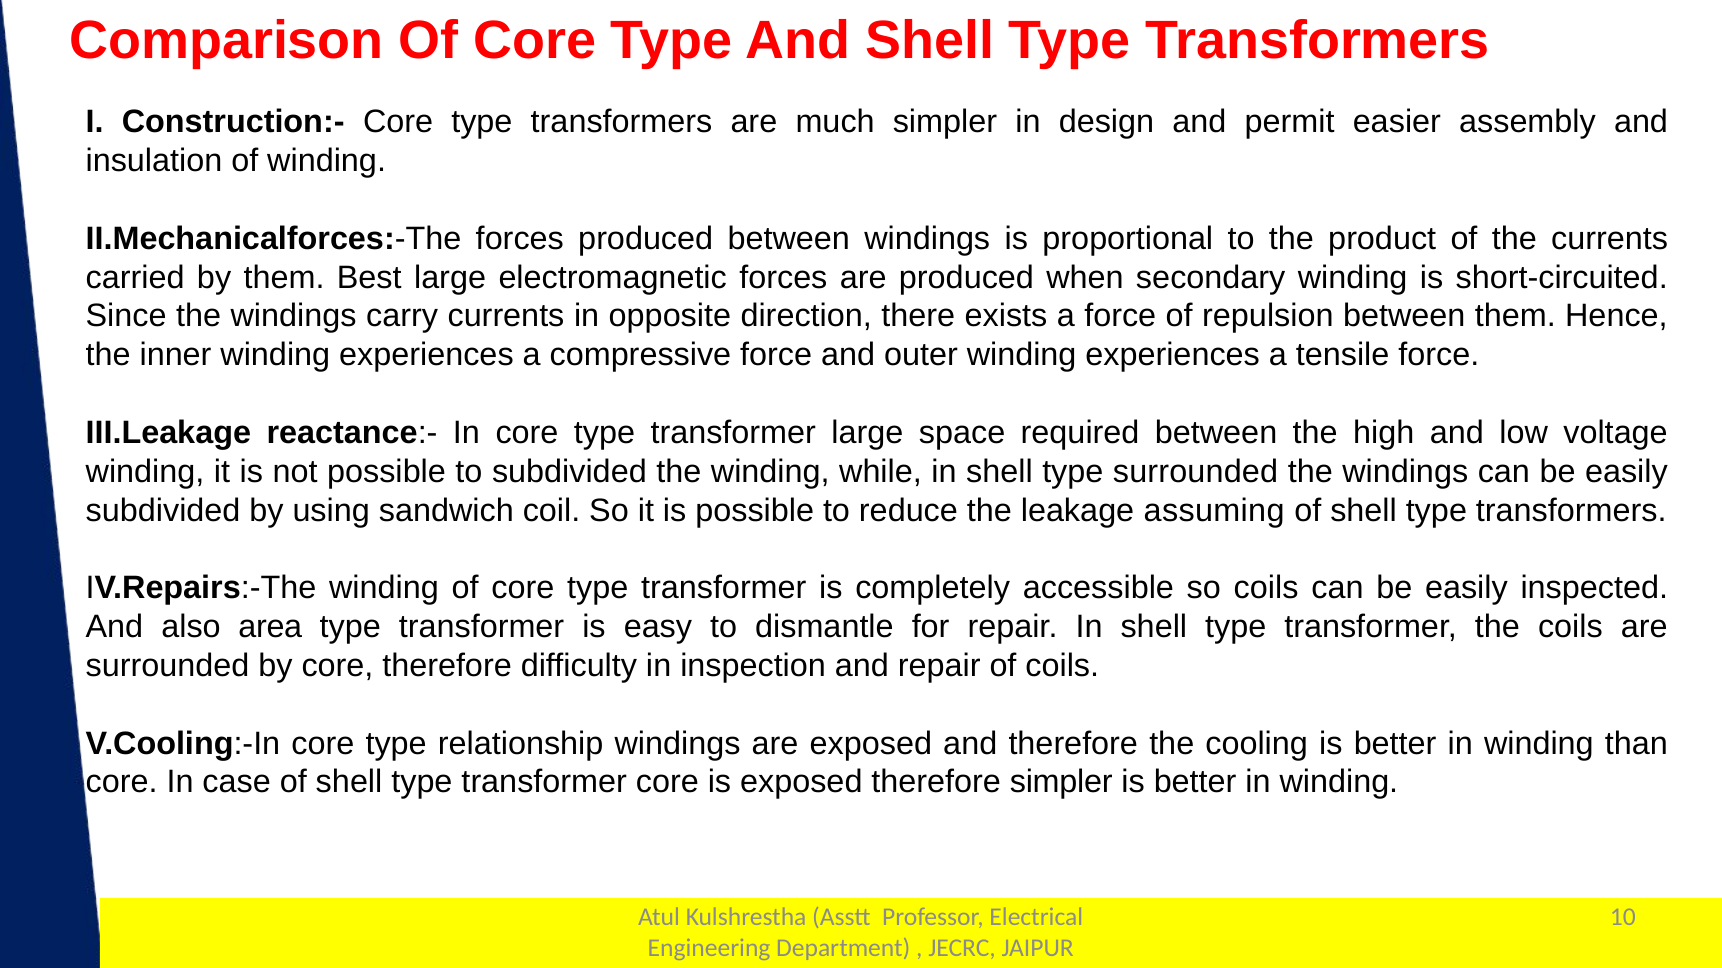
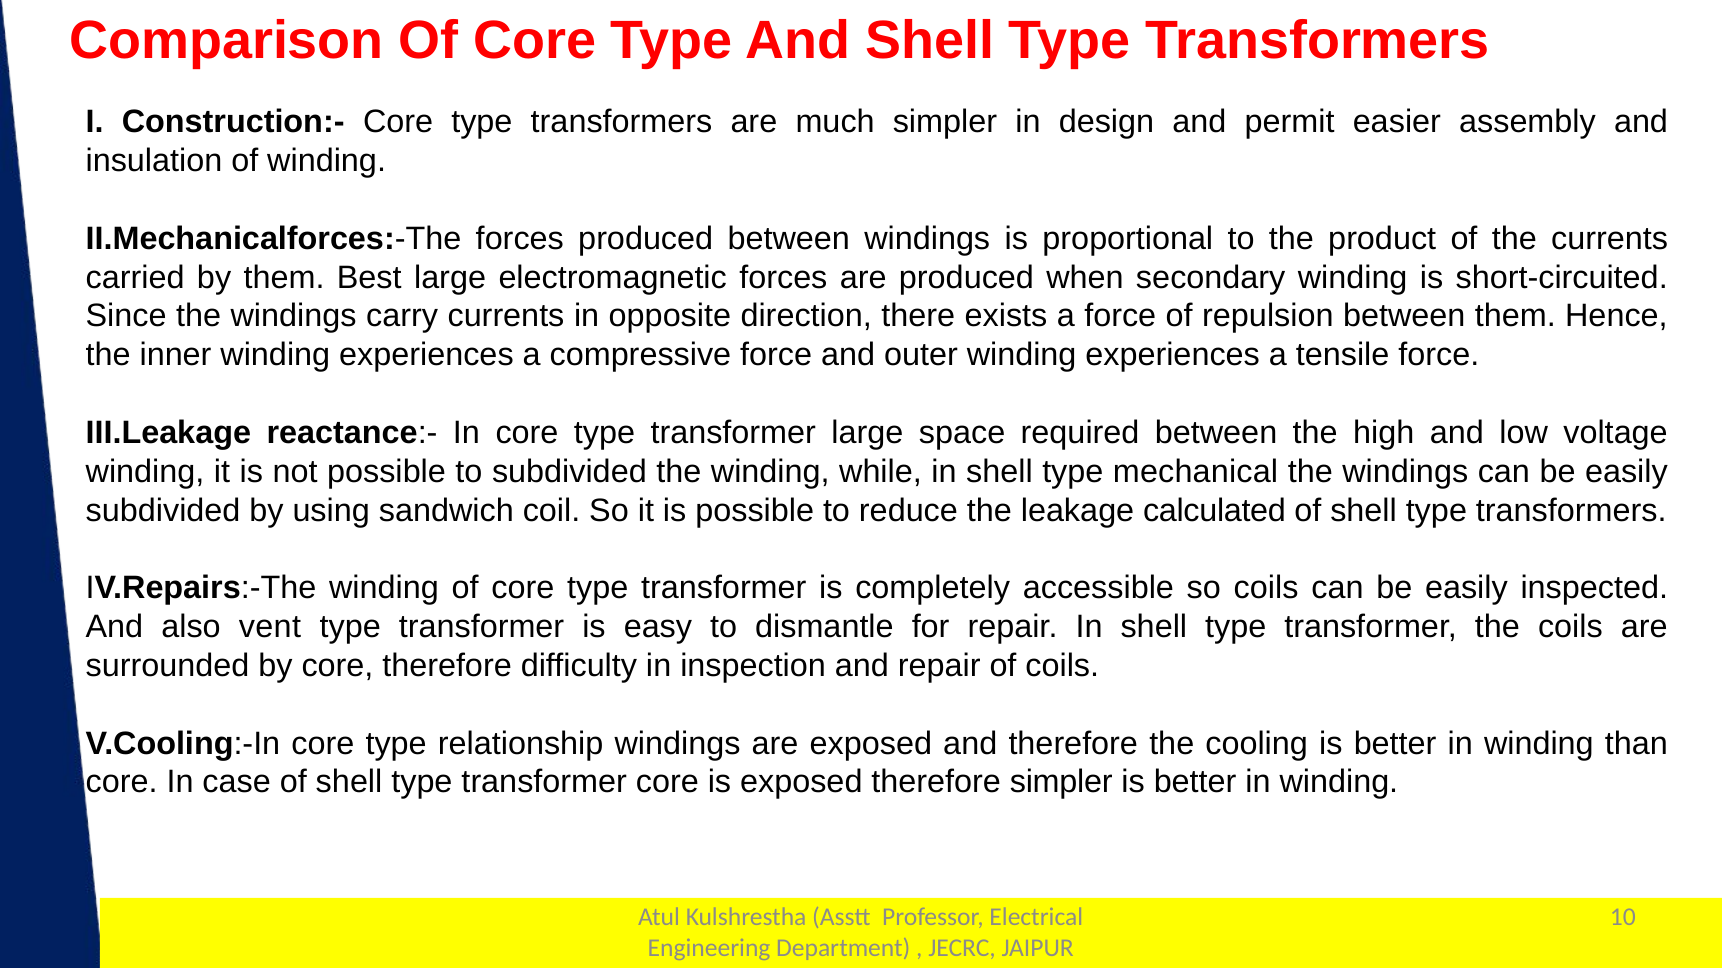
type surrounded: surrounded -> mechanical (1196, 472)
assuming: assuming -> calculated (1214, 510)
area: area -> vent (270, 627)
